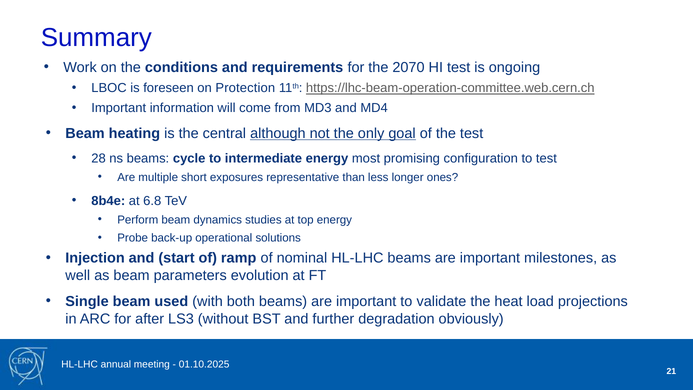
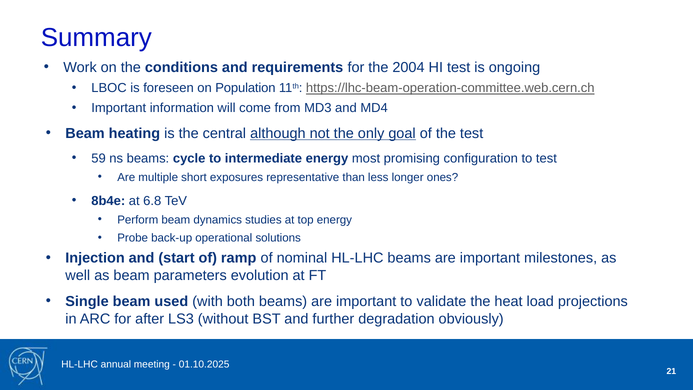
2070: 2070 -> 2004 (408, 67)
Protection: Protection -> Population (245, 88)
28: 28 -> 59 (99, 158)
